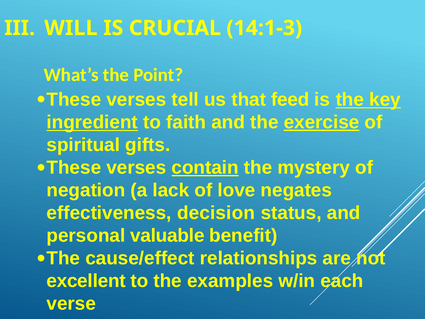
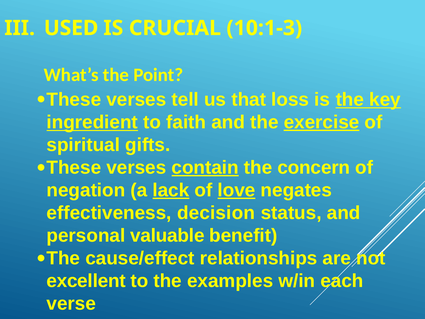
WILL: WILL -> USED (71, 28)
14:1-3: 14:1-3 -> 10:1-3 (264, 28)
feed: feed -> loss (290, 99)
mystery: mystery -> concern (314, 167)
lack underline: none -> present (171, 190)
love underline: none -> present (236, 190)
